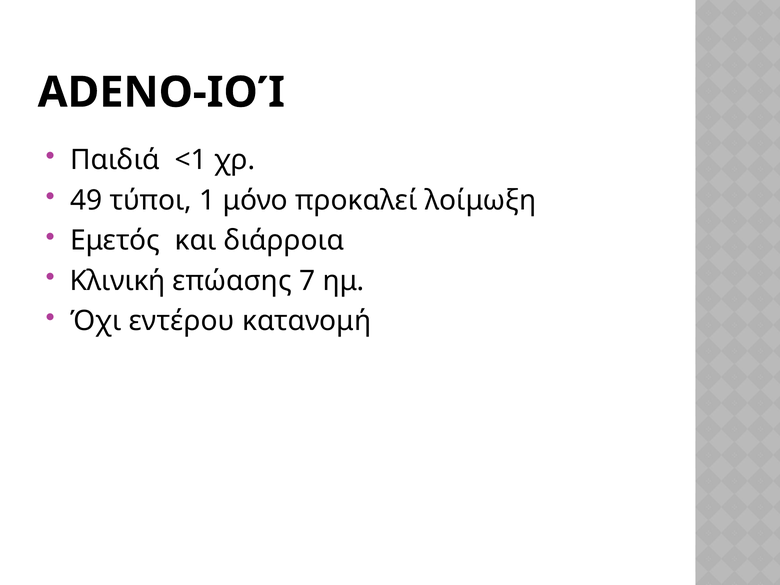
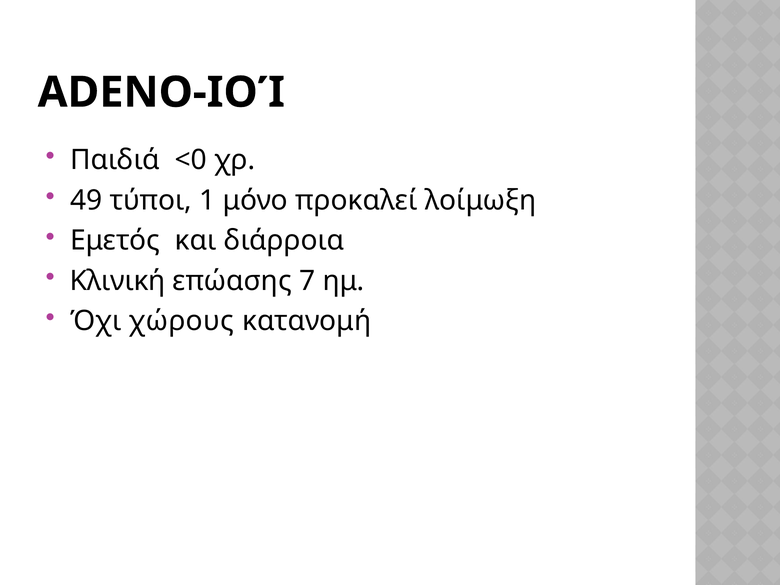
<1: <1 -> <0 (191, 160)
εντέρου: εντέρου -> χώρους (182, 321)
